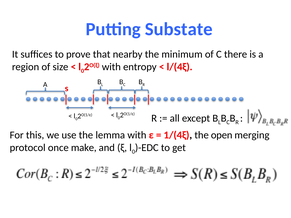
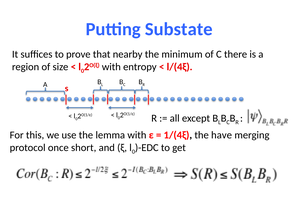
open: open -> have (222, 135)
make: make -> short (84, 148)
